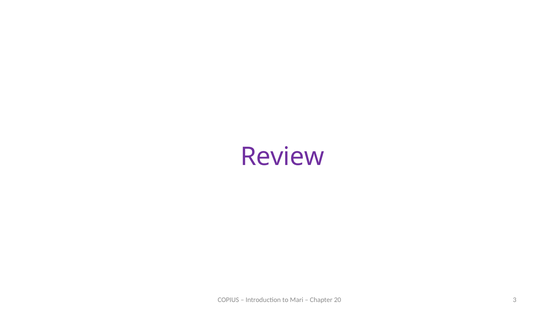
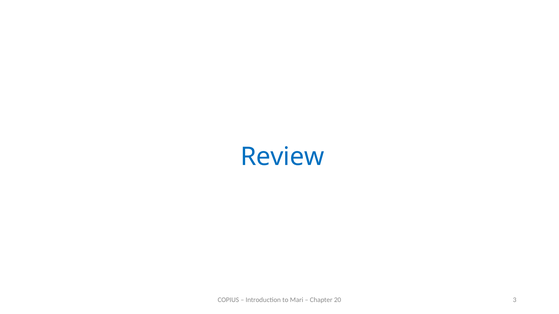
Review colour: purple -> blue (282, 157)
